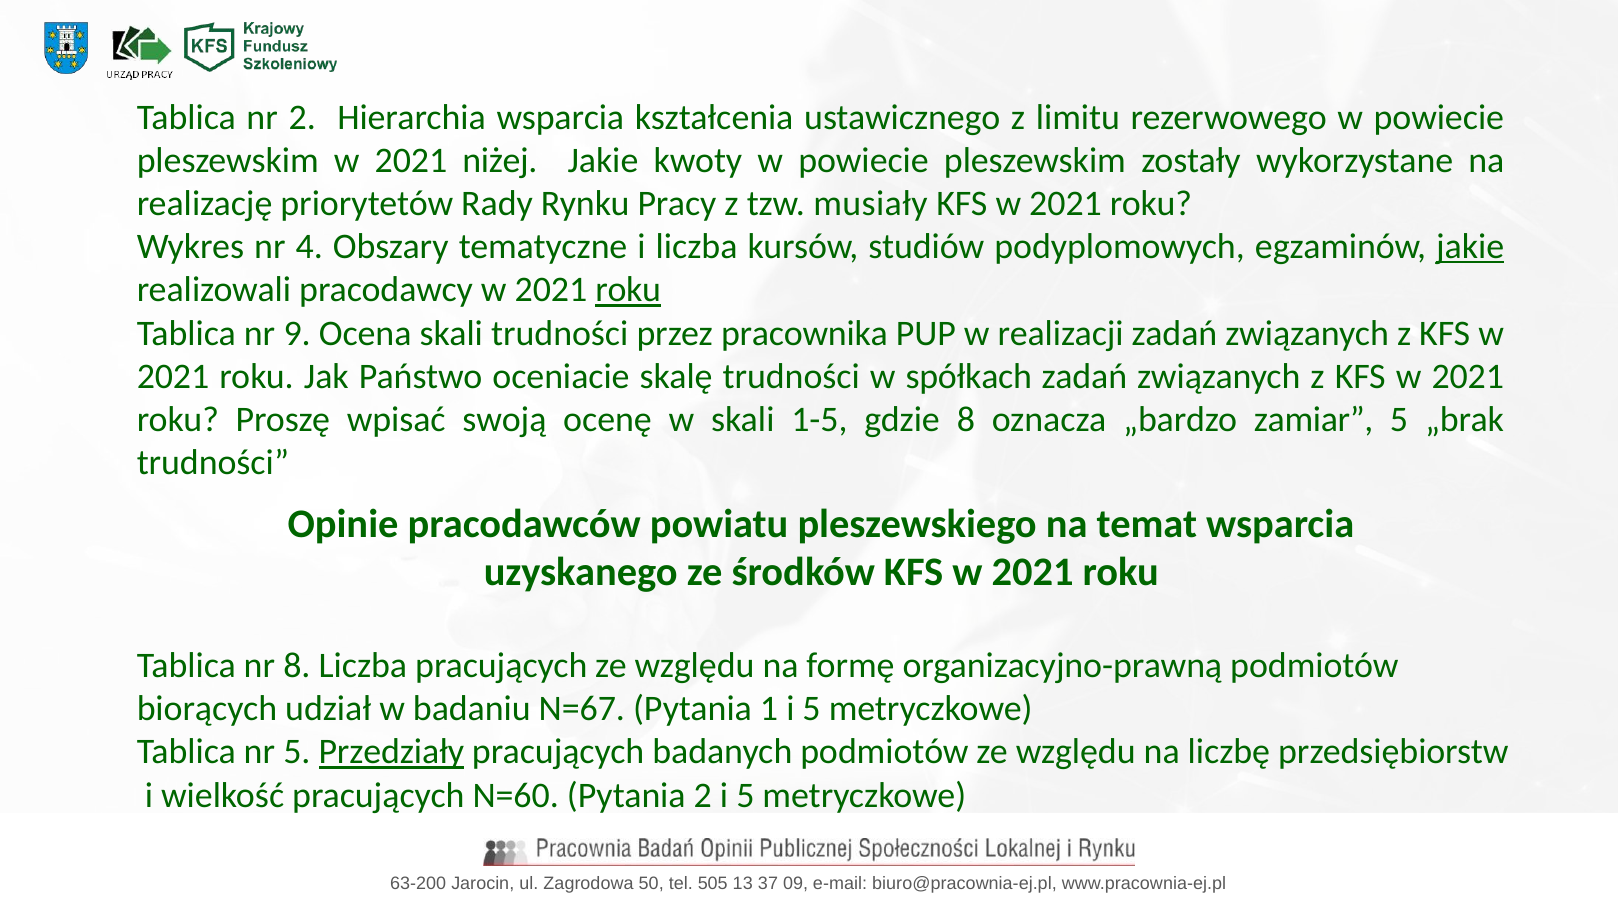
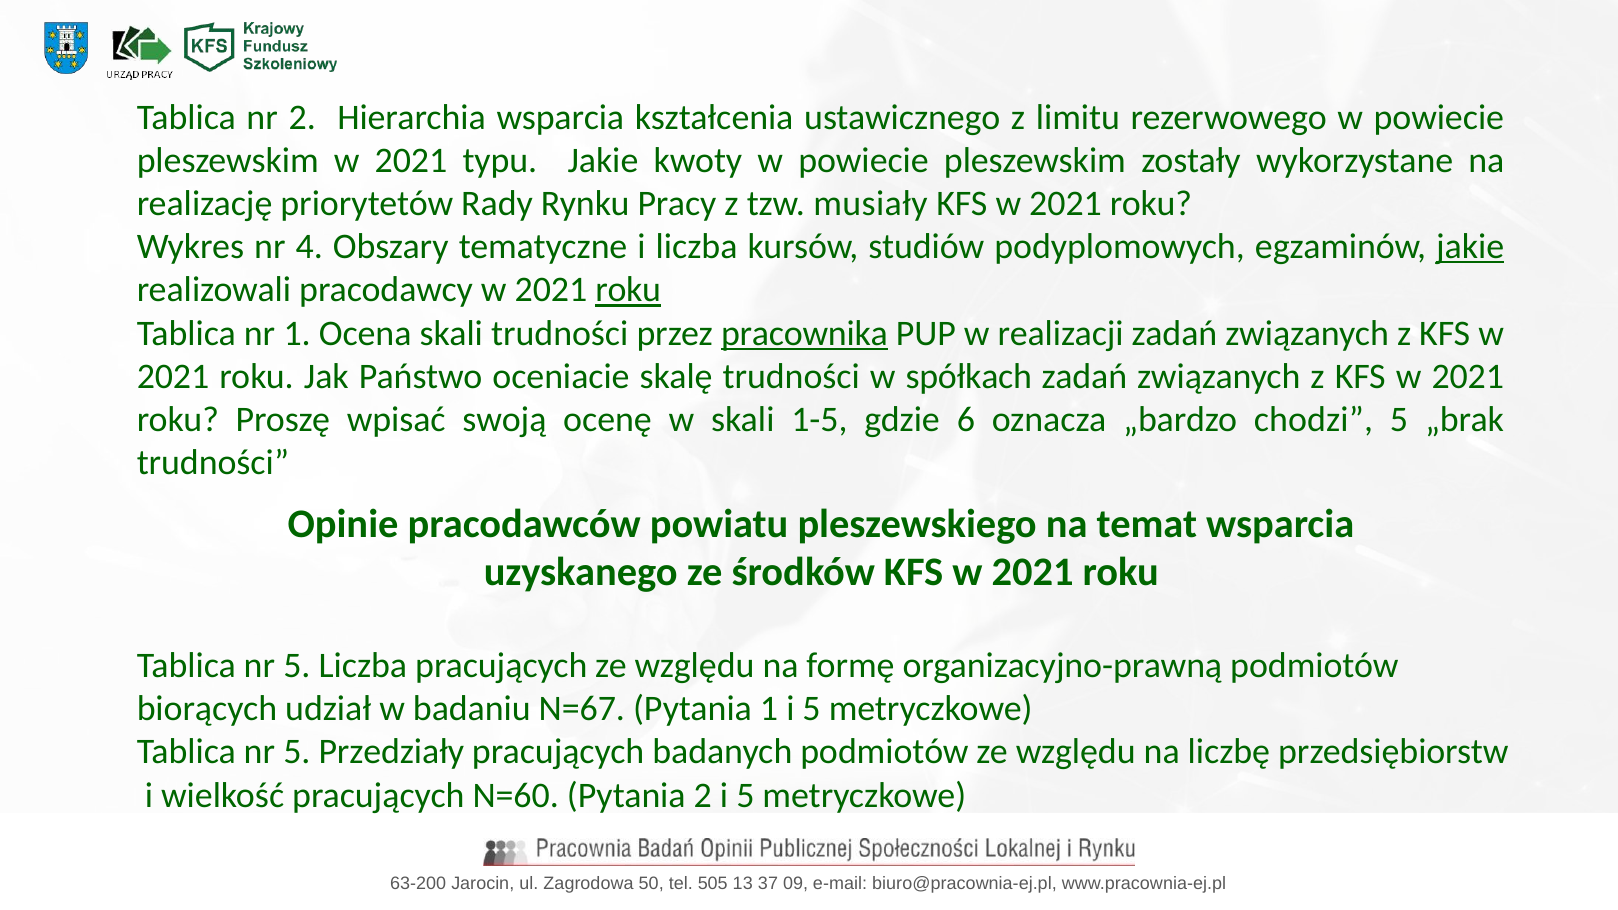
niżej: niżej -> typu (500, 161)
nr 9: 9 -> 1 (297, 333)
pracownika underline: none -> present (804, 333)
gdzie 8: 8 -> 6 (966, 419)
zamiar: zamiar -> chodzi (1313, 419)
8: 8 -> 5 (297, 666)
Przedziały underline: present -> none (391, 752)
